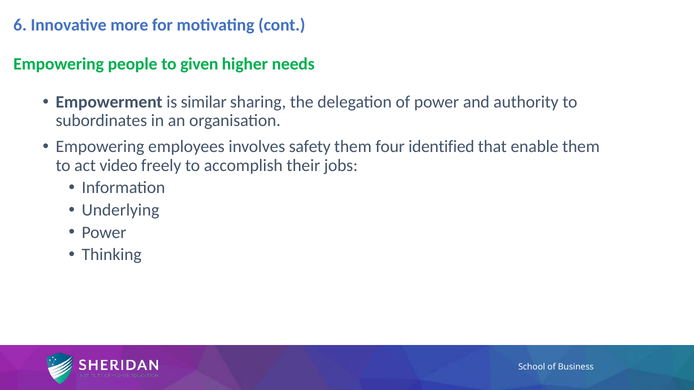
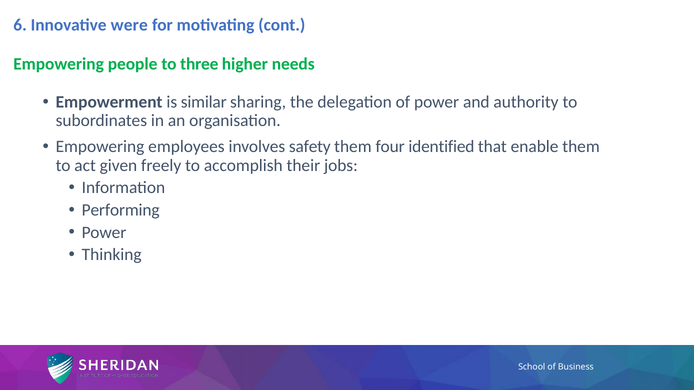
more: more -> were (129, 25)
given: given -> three (199, 64)
video: video -> given (118, 166)
Underlying: Underlying -> Performing (121, 210)
